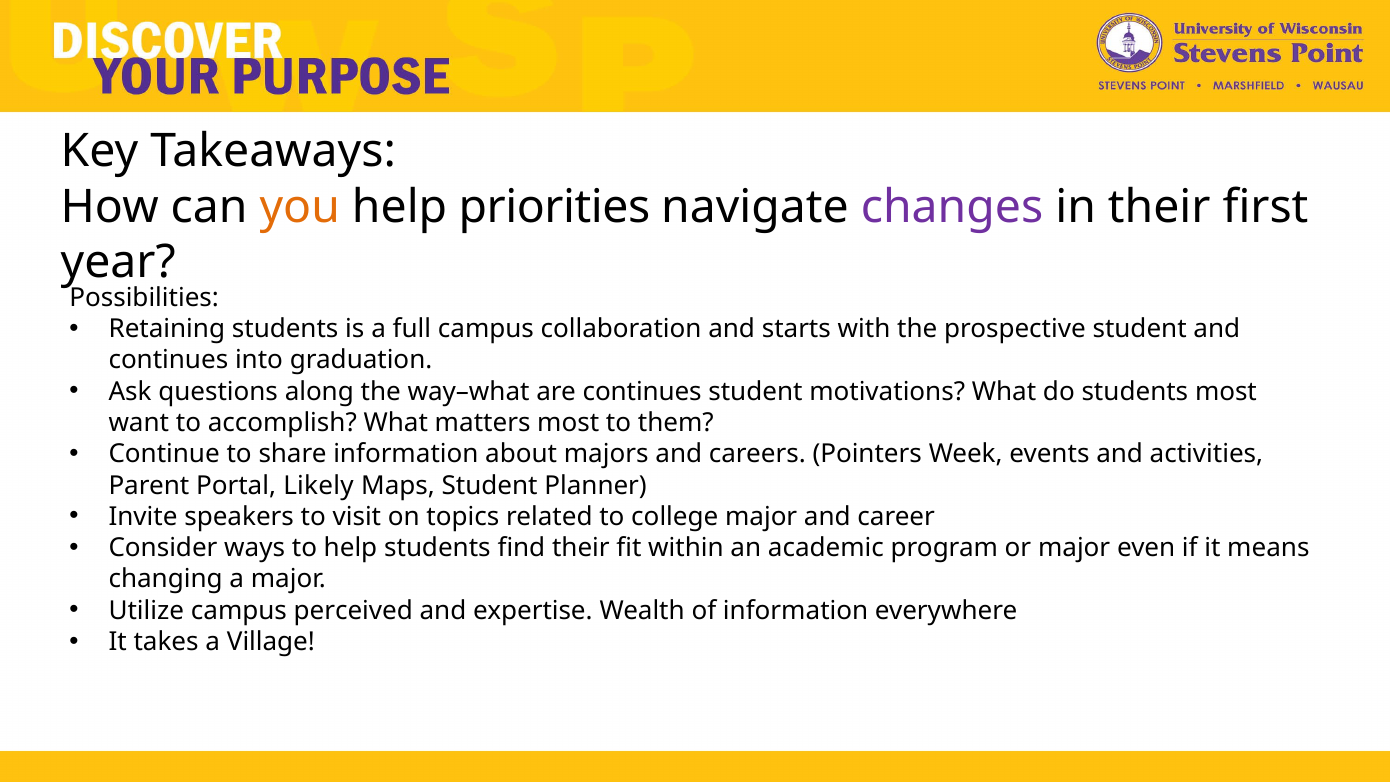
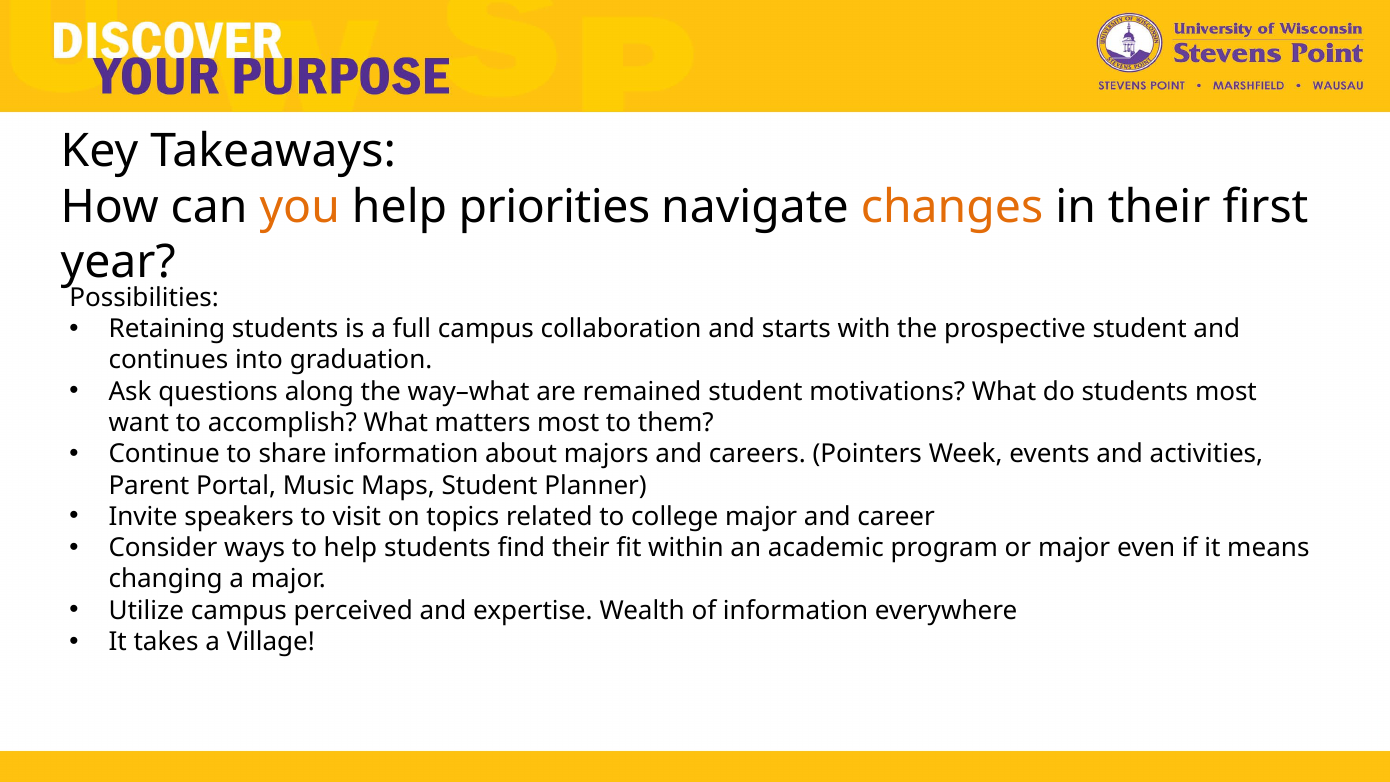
changes colour: purple -> orange (952, 207)
are continues: continues -> remained (642, 392)
Likely: Likely -> Music (319, 485)
